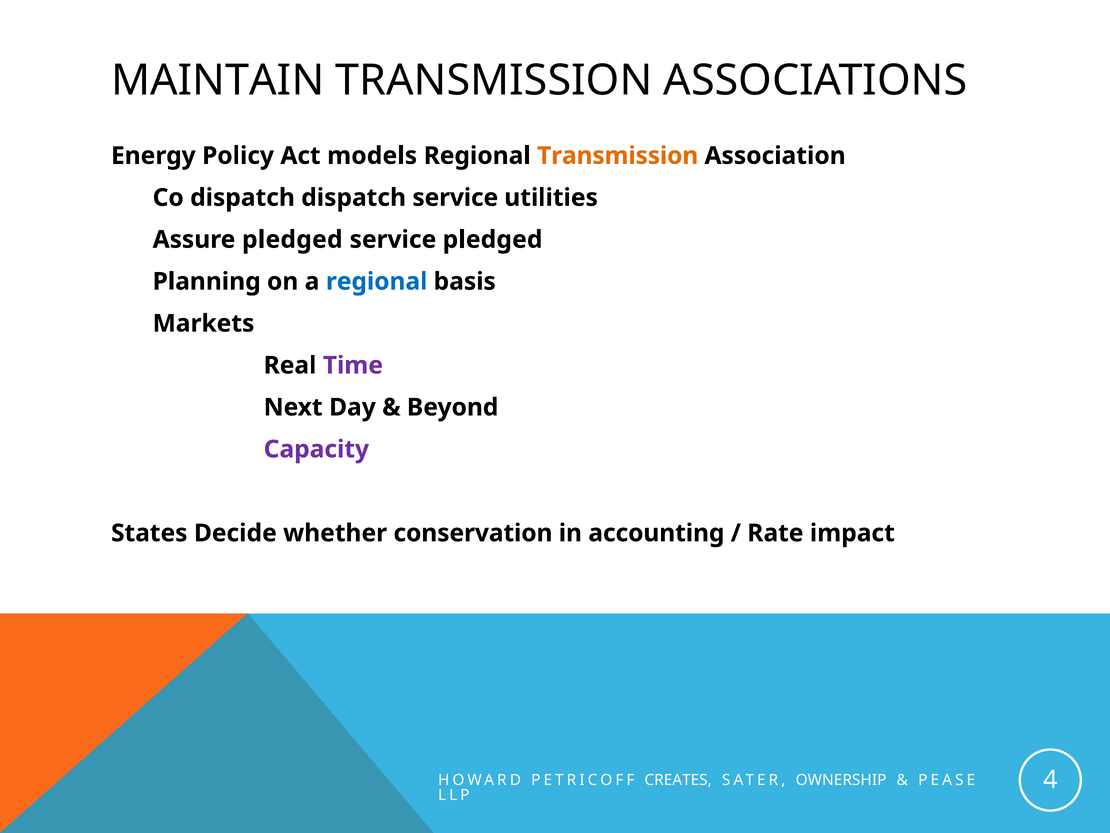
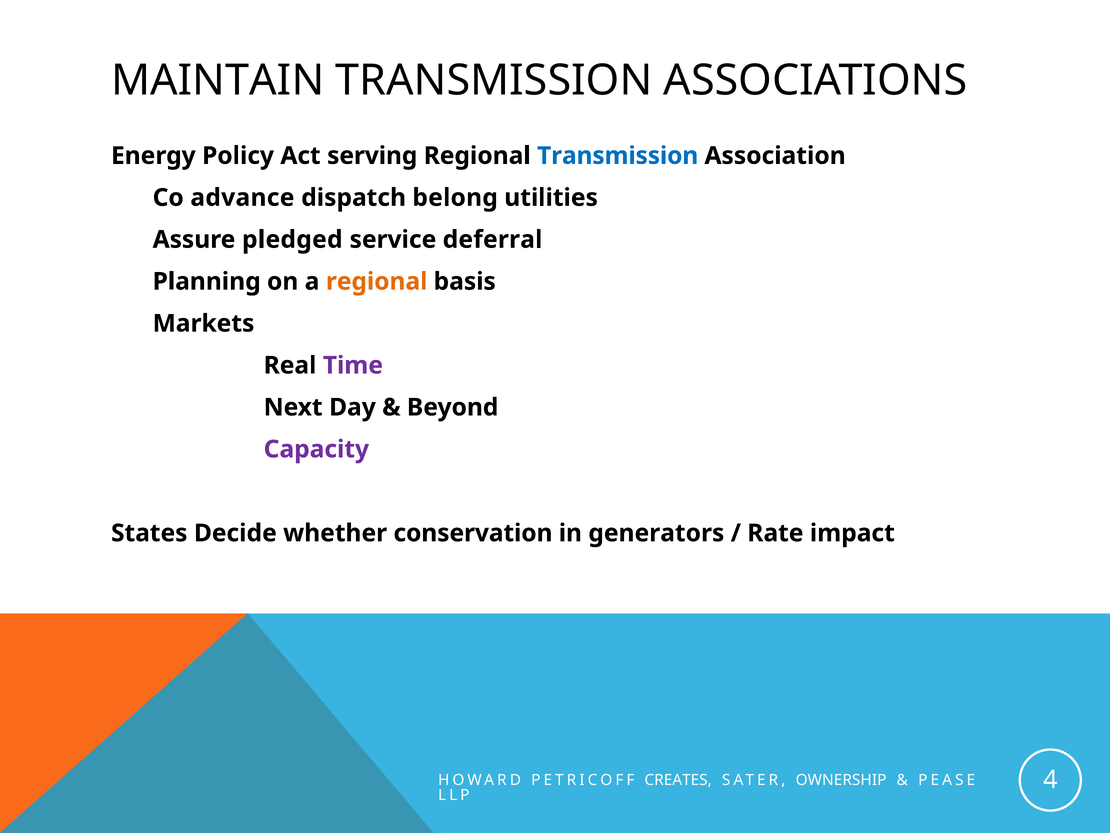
models: models -> serving (372, 156)
Transmission colour: orange -> blue (618, 156)
Co dispatch: dispatch -> advance (242, 198)
dispatch service: service -> belong (455, 198)
service pledged: pledged -> deferral (493, 239)
regional colour: blue -> orange (377, 281)
accounting: accounting -> generators (656, 533)
